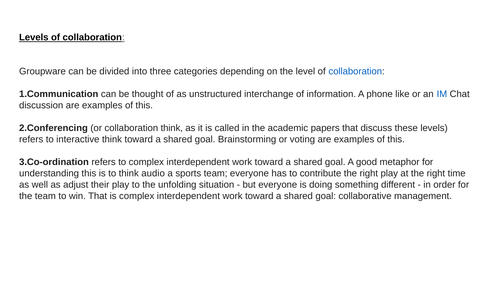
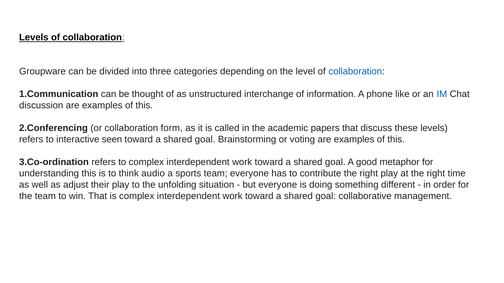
collaboration think: think -> form (172, 128)
interactive think: think -> seen (112, 140)
